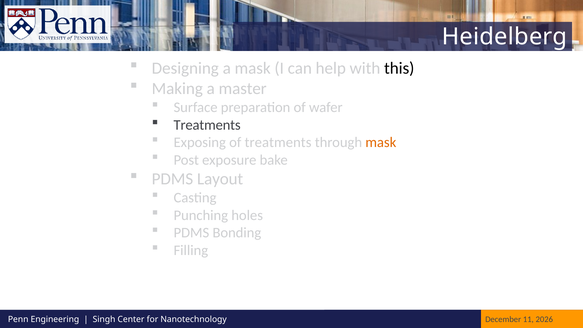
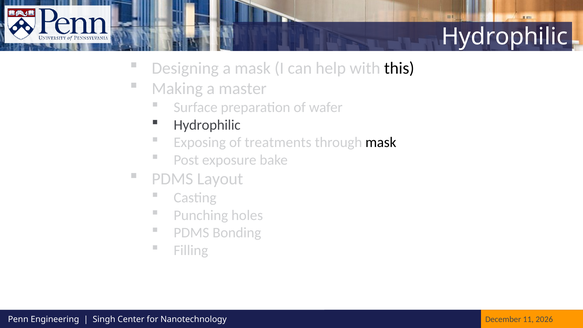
Heidelberg: Heidelberg -> Hydrophilic (505, 37)
Treatments: Treatments -> Hydrophilic (207, 125)
mask colour: orange -> black (381, 142)
